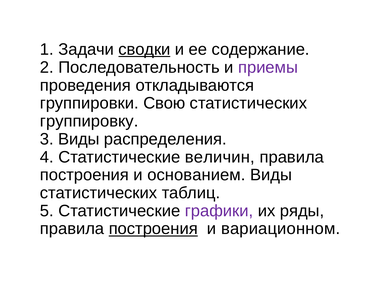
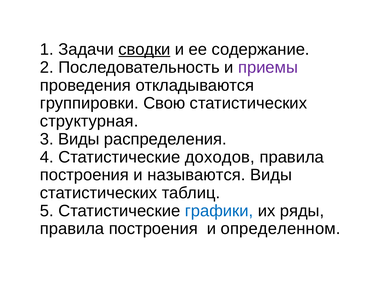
группировку: группировку -> структурная (89, 121)
величин: величин -> доходов (220, 157)
основанием: основанием -> называются (196, 175)
графики colour: purple -> blue (219, 211)
построения underline: present -> none (153, 229)
вариационном: вариационном -> определенном (281, 229)
